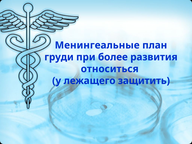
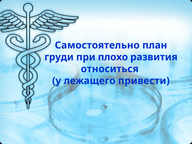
Менингеальные: Менингеальные -> Самостоятельно (97, 45)
более: более -> плохо (113, 57)
защитить: защитить -> привести (144, 81)
